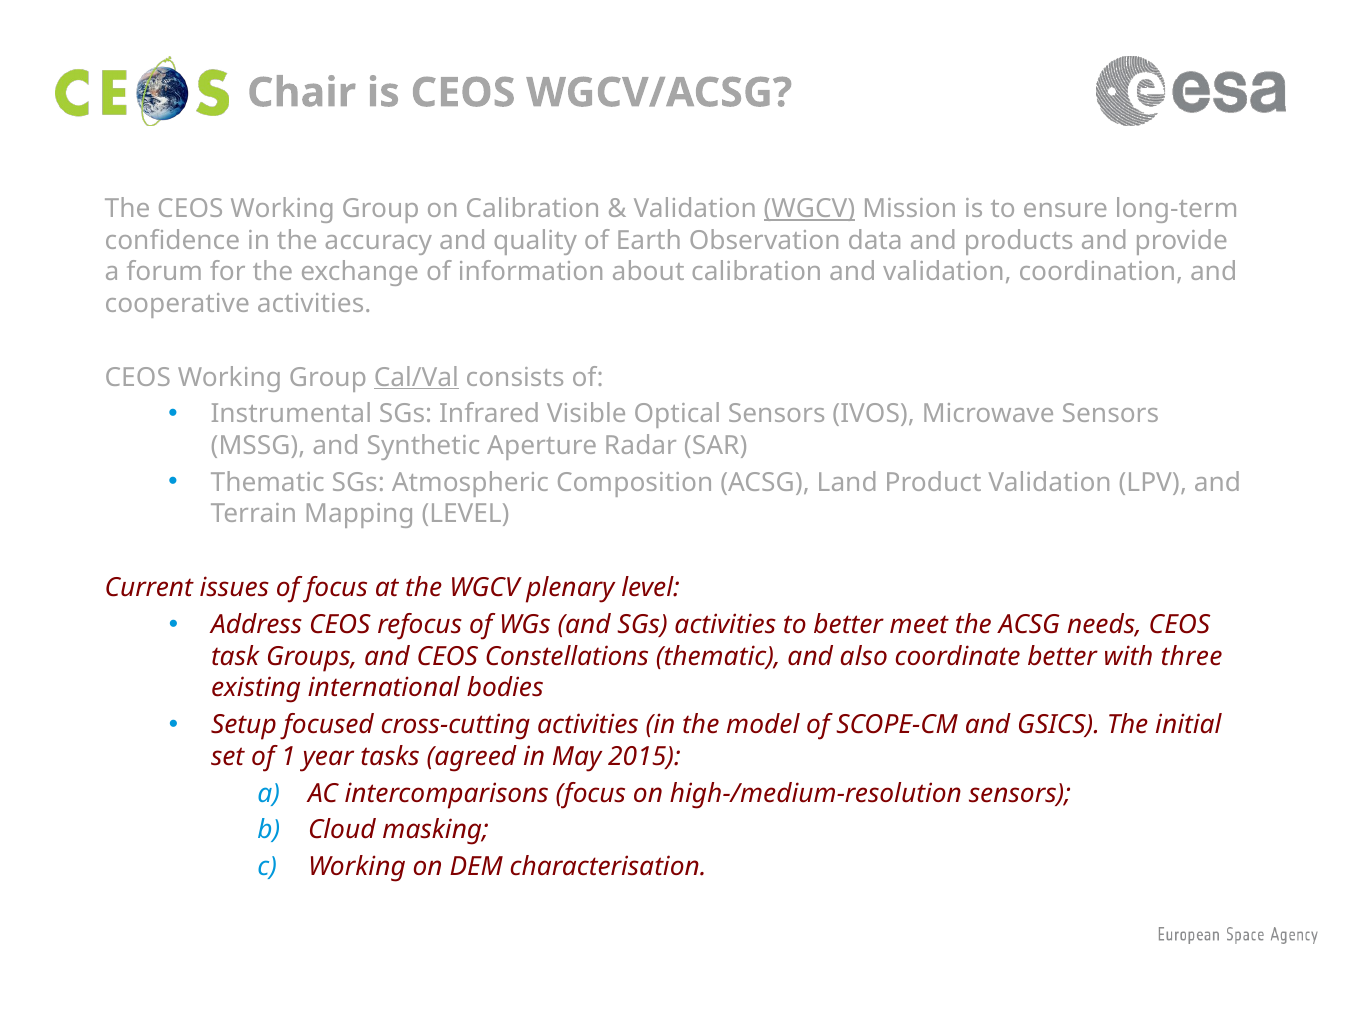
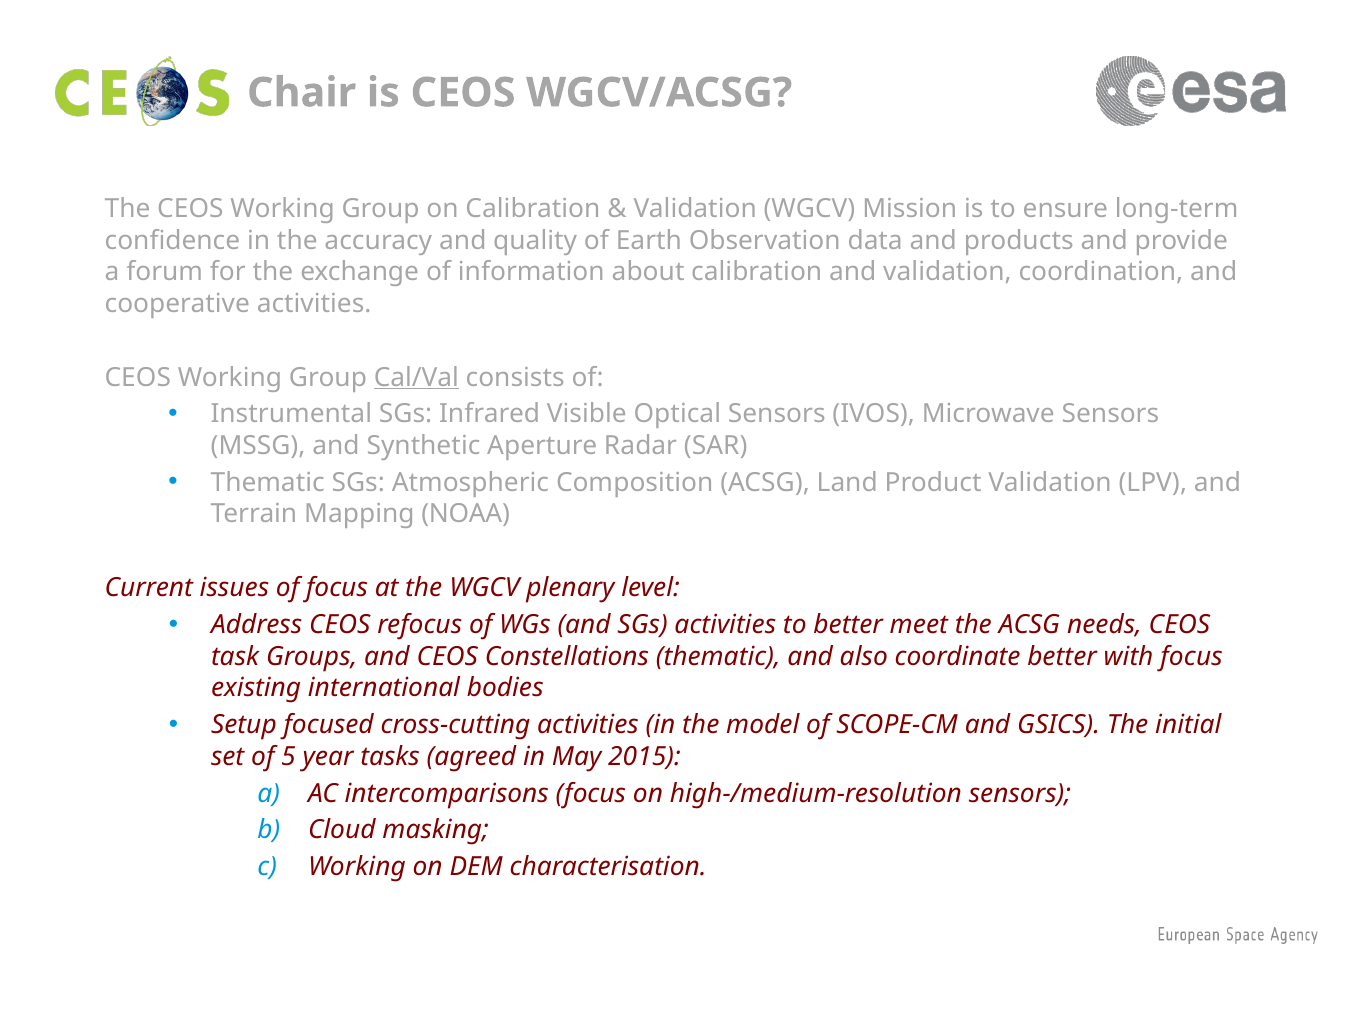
WGCV underline: present -> none (809, 209)
Mapping LEVEL: LEVEL -> NOAA (466, 514)
with three: three -> focus (1192, 656)
1: 1 -> 5 (288, 756)
